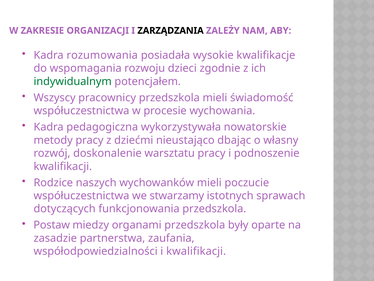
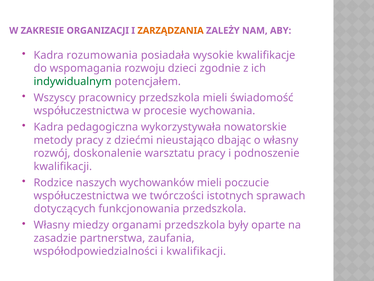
ZARZĄDZANIA colour: black -> orange (171, 31)
stwarzamy: stwarzamy -> twórczości (177, 195)
Postaw: Postaw -> Własny (52, 225)
